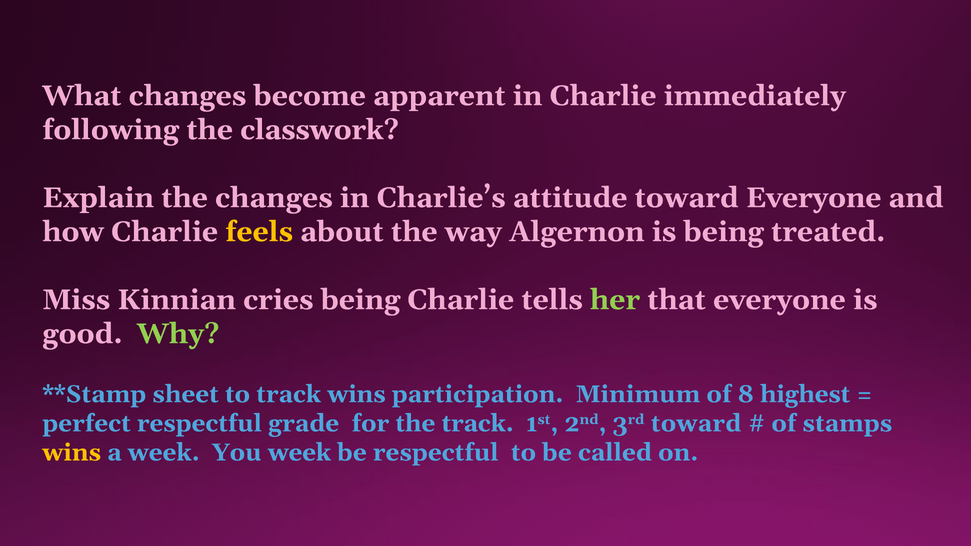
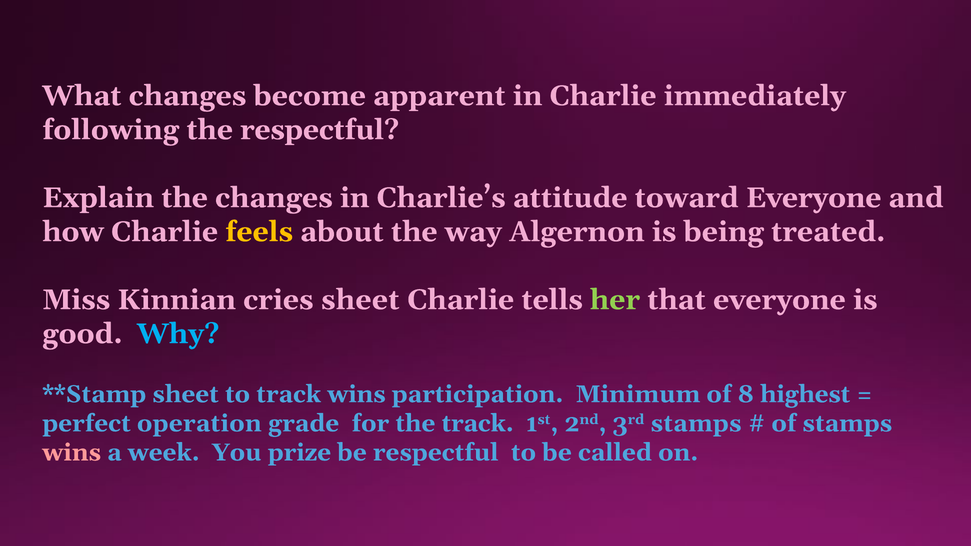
the classwork: classwork -> respectful (320, 130)
cries being: being -> sheet (360, 300)
Why colour: light green -> light blue (178, 334)
perfect respectful: respectful -> operation (199, 423)
3rd toward: toward -> stamps (696, 423)
wins colour: yellow -> pink (72, 453)
You week: week -> prize (299, 453)
